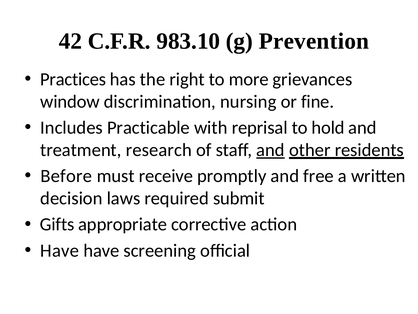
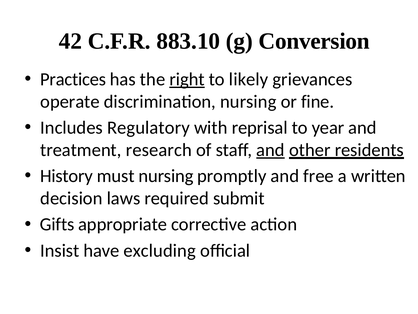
983.10: 983.10 -> 883.10 (188, 41)
Prevention: Prevention -> Conversion (314, 41)
right underline: none -> present (187, 79)
more: more -> likely (249, 79)
window: window -> operate (70, 101)
Practicable: Practicable -> Regulatory (148, 128)
hold: hold -> year (328, 128)
Before: Before -> History (66, 176)
must receive: receive -> nursing (166, 176)
Have: Have -> Insist (60, 250)
screening: screening -> excluding (160, 250)
